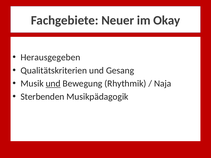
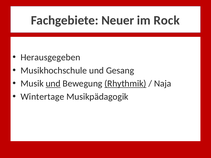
Okay: Okay -> Rock (167, 20)
Qualitätskriterien: Qualitätskriterien -> Musikhochschule (54, 71)
Rhythmik underline: none -> present (125, 84)
Sterbenden: Sterbenden -> Wintertage (42, 97)
